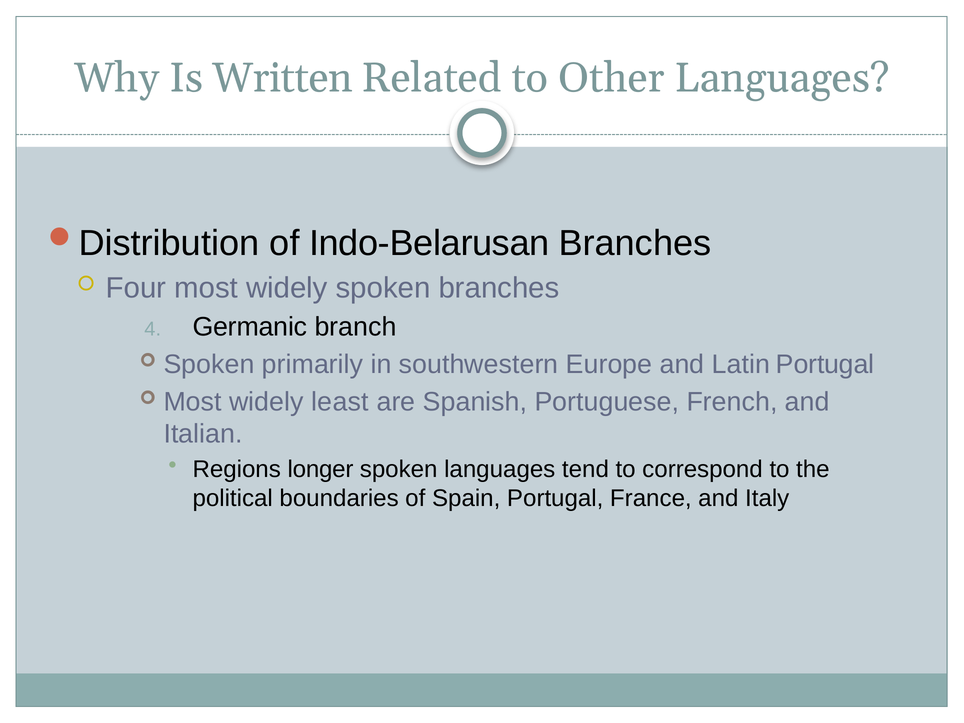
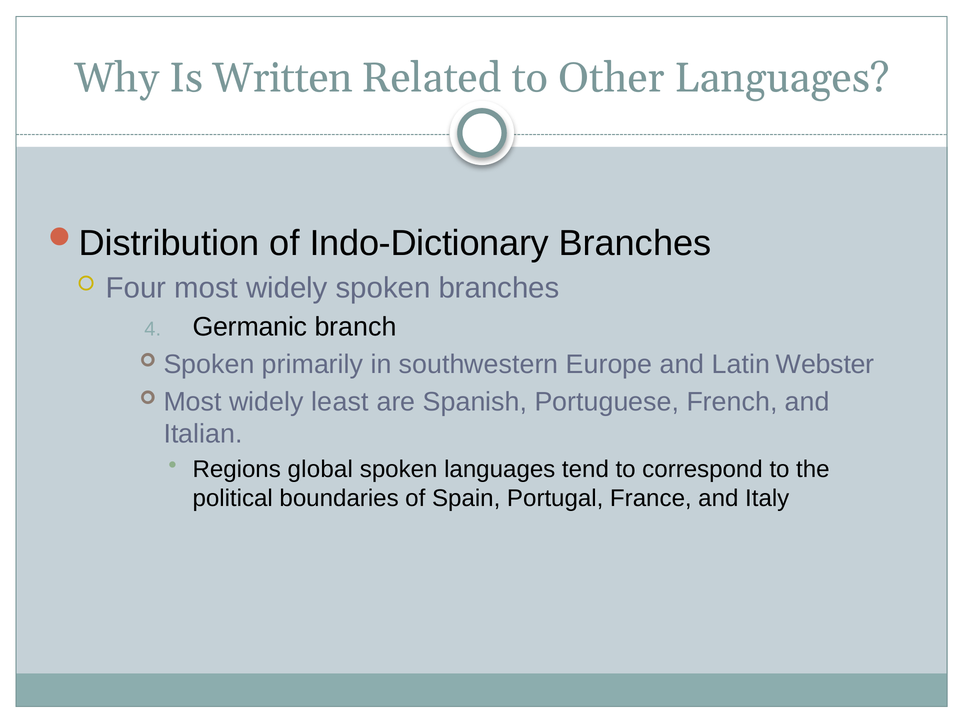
Indo-Belarusan: Indo-Belarusan -> Indo-Dictionary (429, 243)
Latin Portugal: Portugal -> Webster (825, 364)
longer: longer -> global (320, 469)
